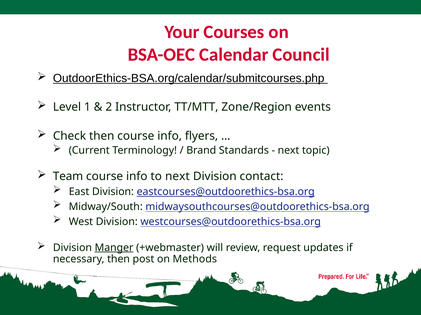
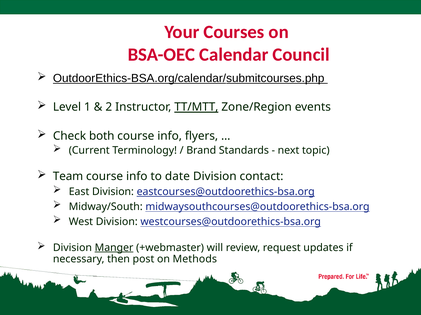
TT/MTT underline: none -> present (196, 107)
Check then: then -> both (102, 136)
to next: next -> date (177, 177)
